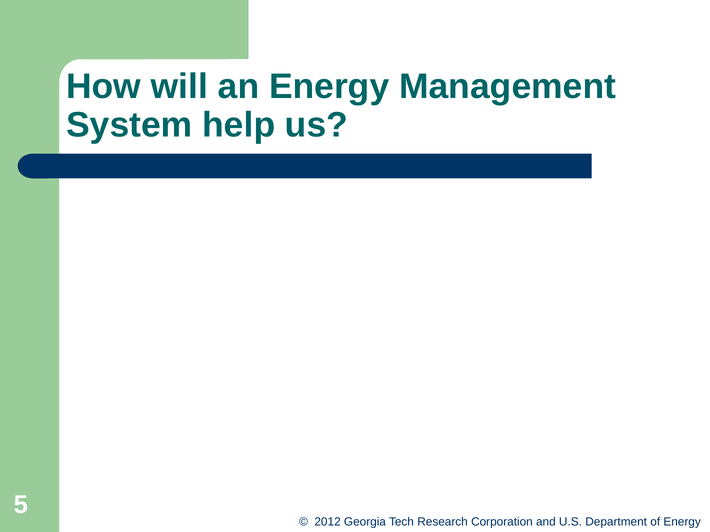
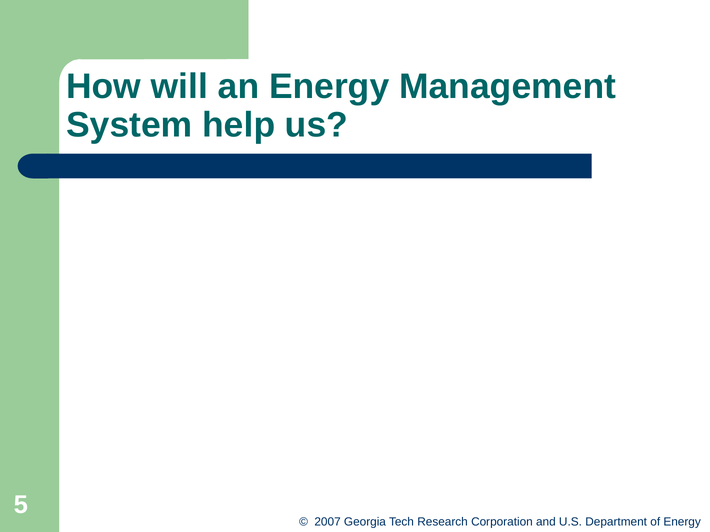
2012: 2012 -> 2007 (328, 522)
